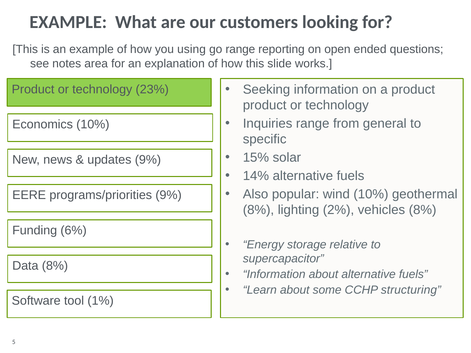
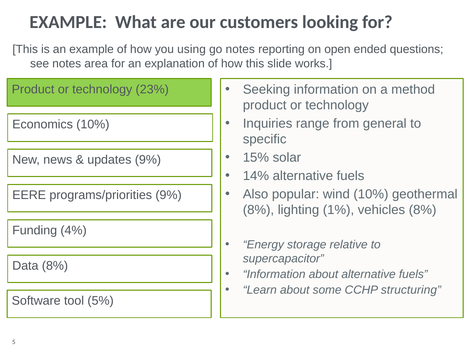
go range: range -> notes (240, 49)
a product: product -> method (413, 90)
2%: 2% -> 1% (338, 210)
6%: 6% -> 4% (74, 231)
1%: 1% -> 5% (101, 301)
